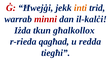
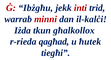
Ħwejġi: Ħwejġi -> Ibżgħu (36, 8)
inti colour: orange -> red (80, 8)
redda: redda -> ħutek (90, 41)
